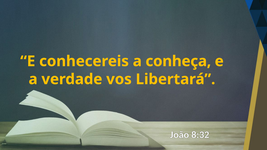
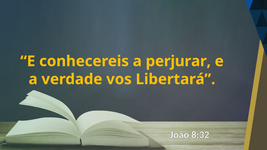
conheça: conheça -> perjurar (178, 61)
